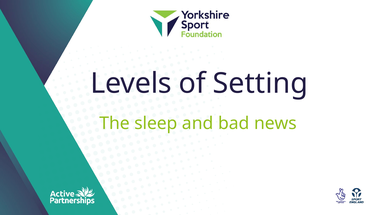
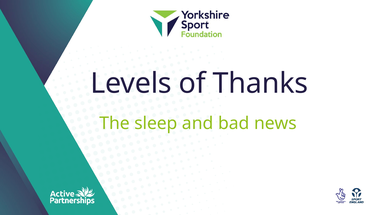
Setting: Setting -> Thanks (260, 83)
